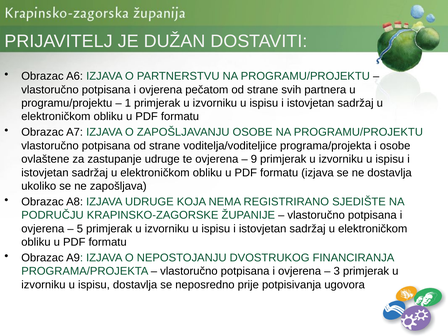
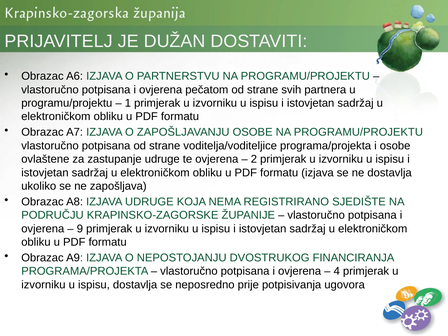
9: 9 -> 2 (254, 159)
5: 5 -> 9 (80, 229)
3: 3 -> 4 (337, 271)
